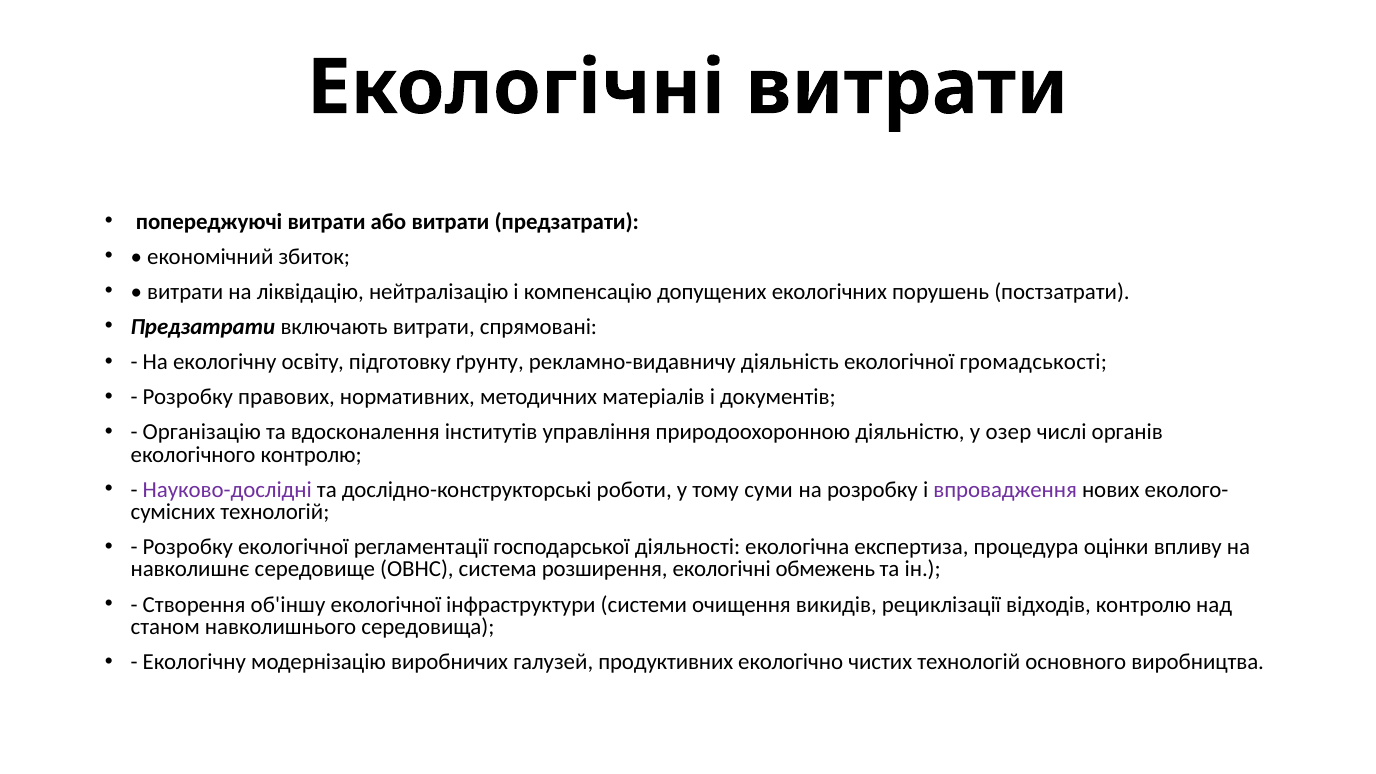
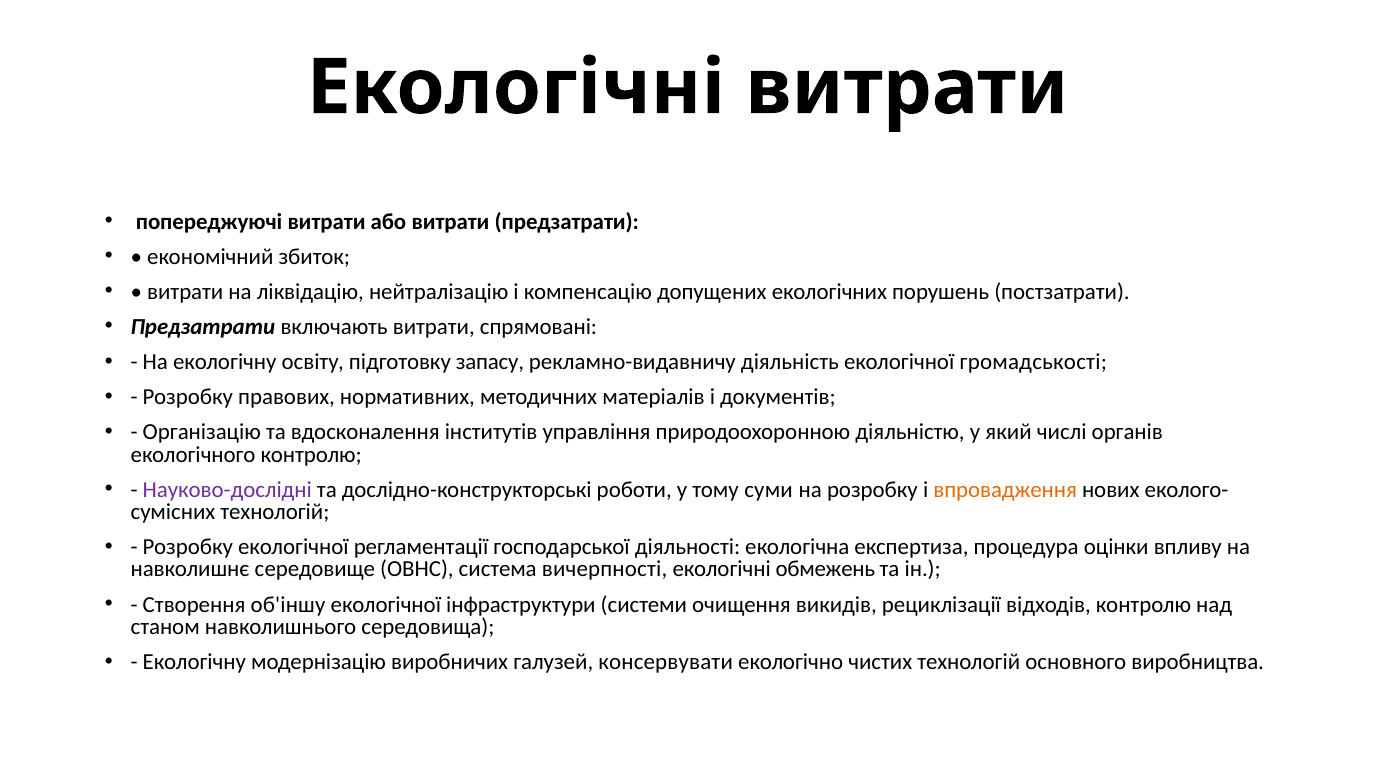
ґрунту: ґрунту -> запасу (490, 362)
озер: озер -> який (1009, 432)
впровадження colour: purple -> orange (1005, 490)
розширення: розширення -> вичерпності (605, 569)
продуктивних: продуктивних -> консервувати (666, 662)
